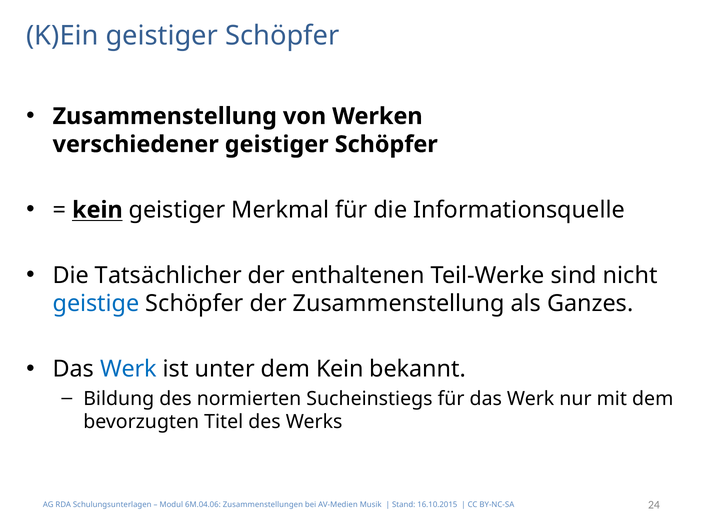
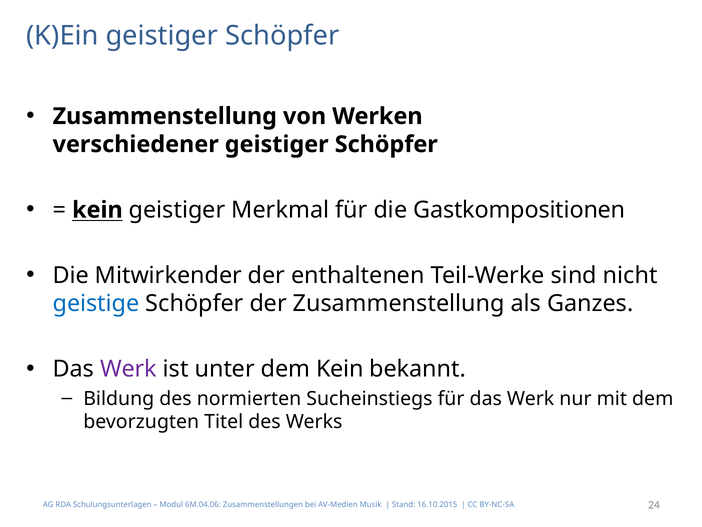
Informationsquelle: Informationsquelle -> Gastkompositionen (519, 210)
Tatsächlicher: Tatsächlicher -> Mitwirkender (168, 275)
Werk colour: blue -> purple (129, 369)
